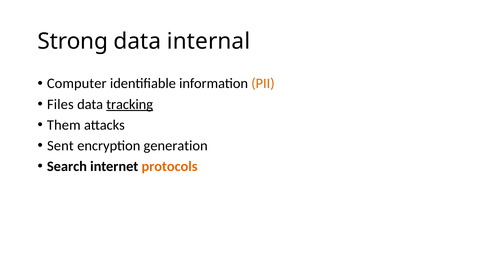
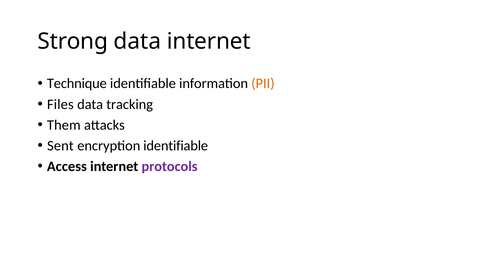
data internal: internal -> internet (209, 41)
Computer: Computer -> Technique (77, 84)
tracking underline: present -> none (130, 104)
encryption generation: generation -> identifiable (176, 146)
Search: Search -> Access (67, 166)
protocols colour: orange -> purple (170, 166)
